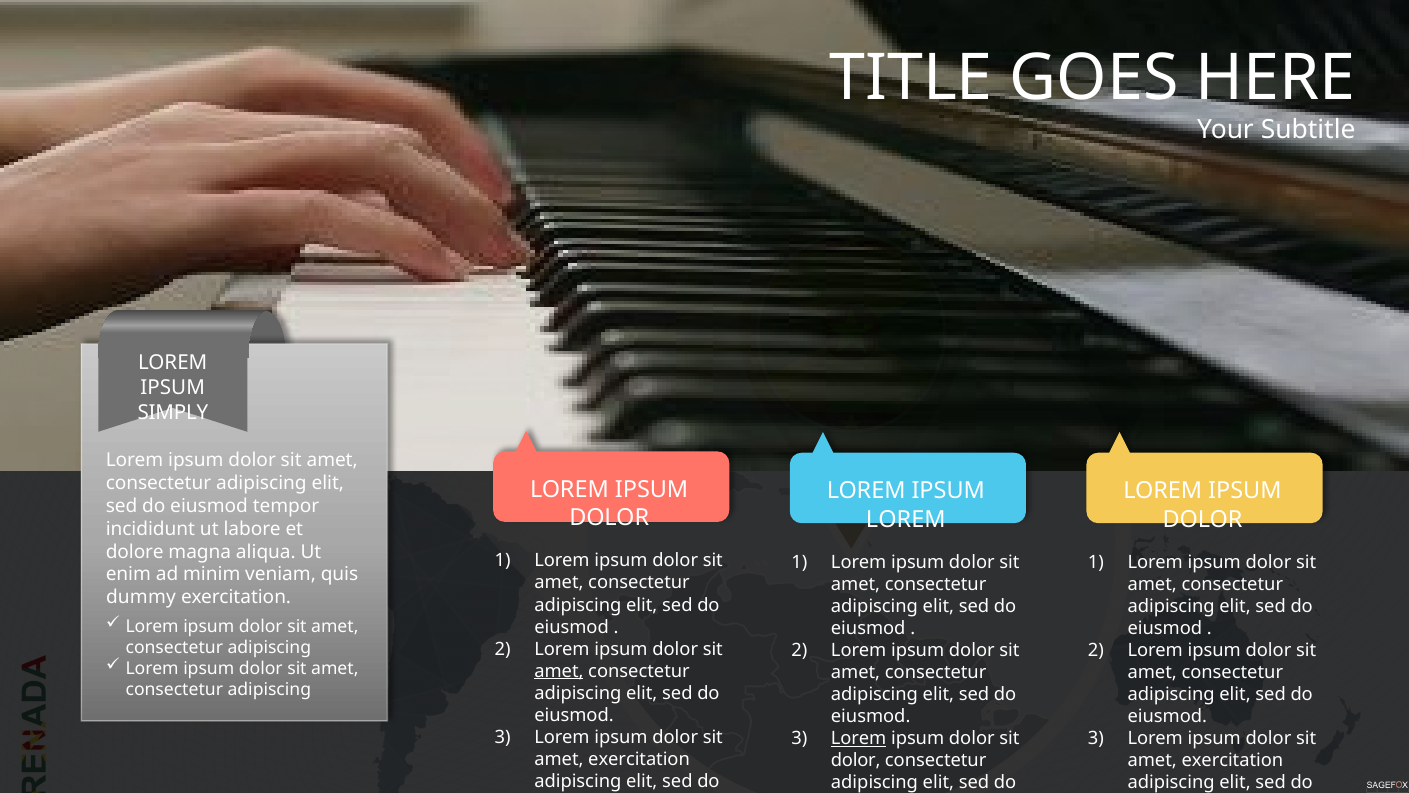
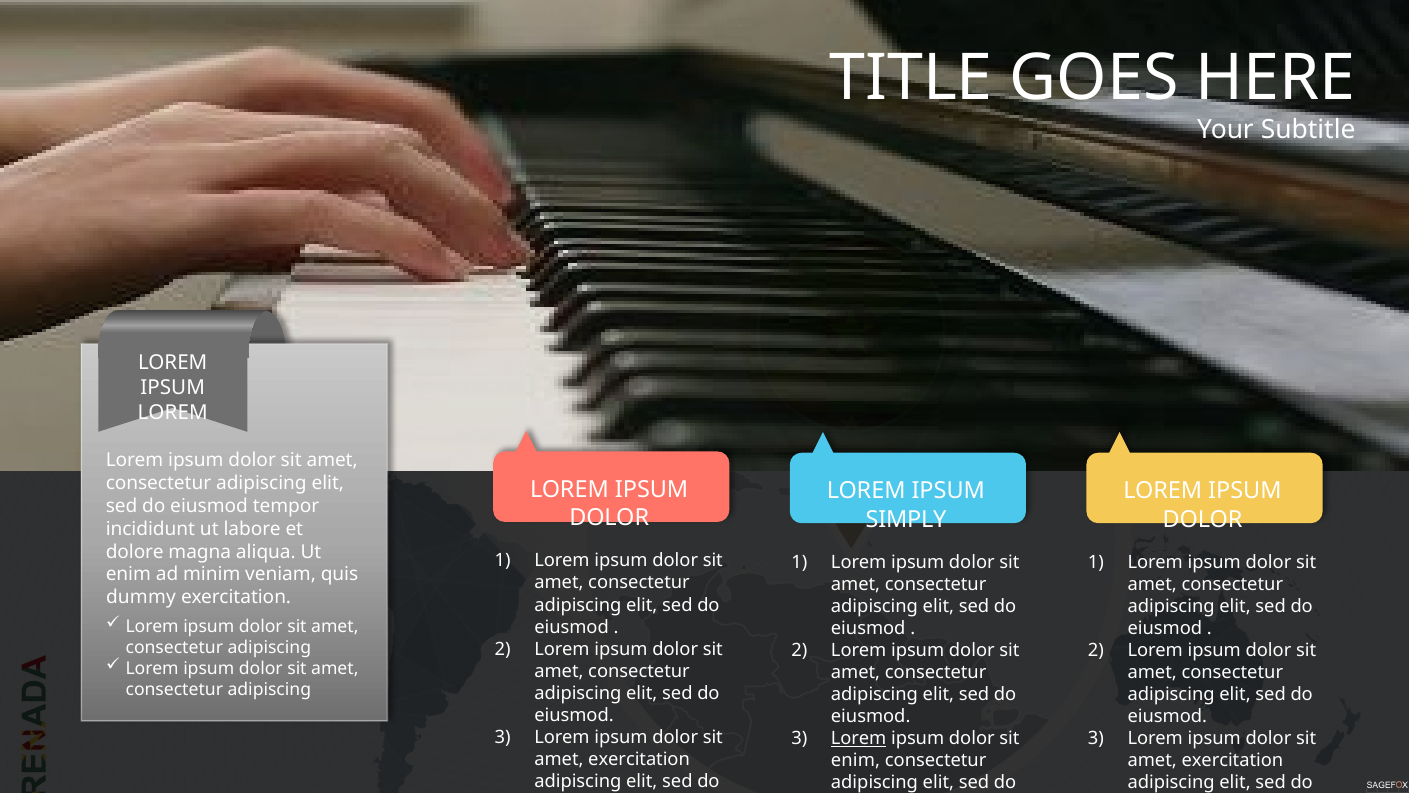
SIMPLY: SIMPLY -> LOREM (173, 412)
LOREM: LOREM -> SIMPLY (906, 519)
amet underline: present -> none (559, 671)
dolor: dolor -> enim (855, 760)
